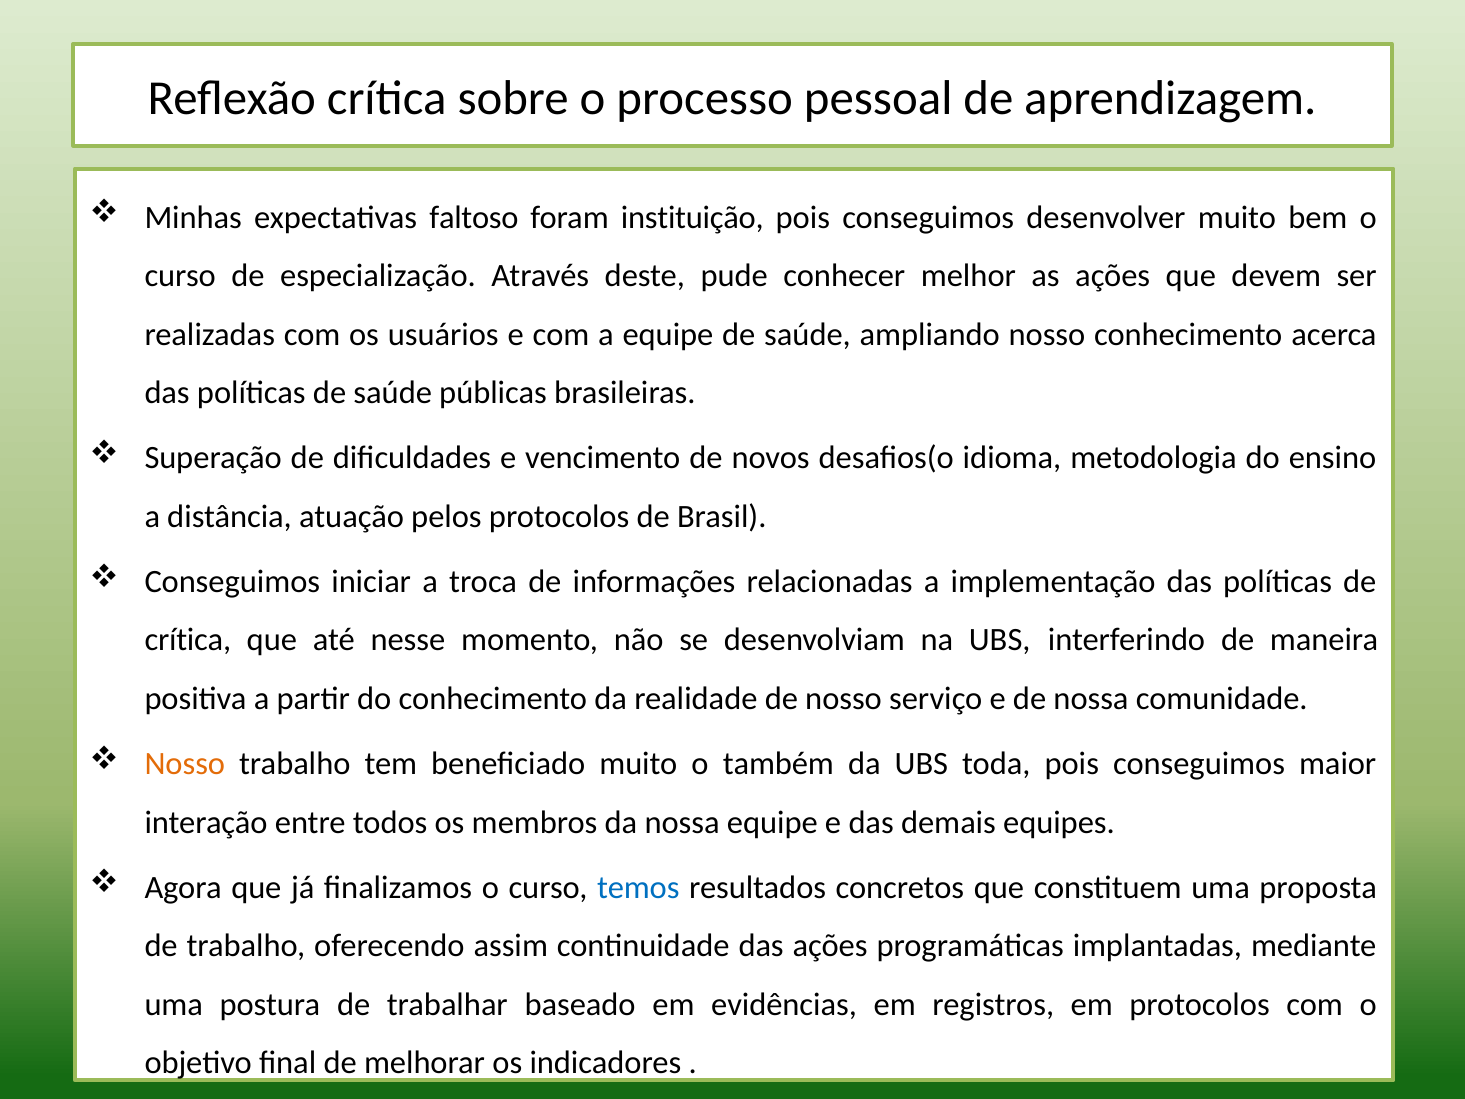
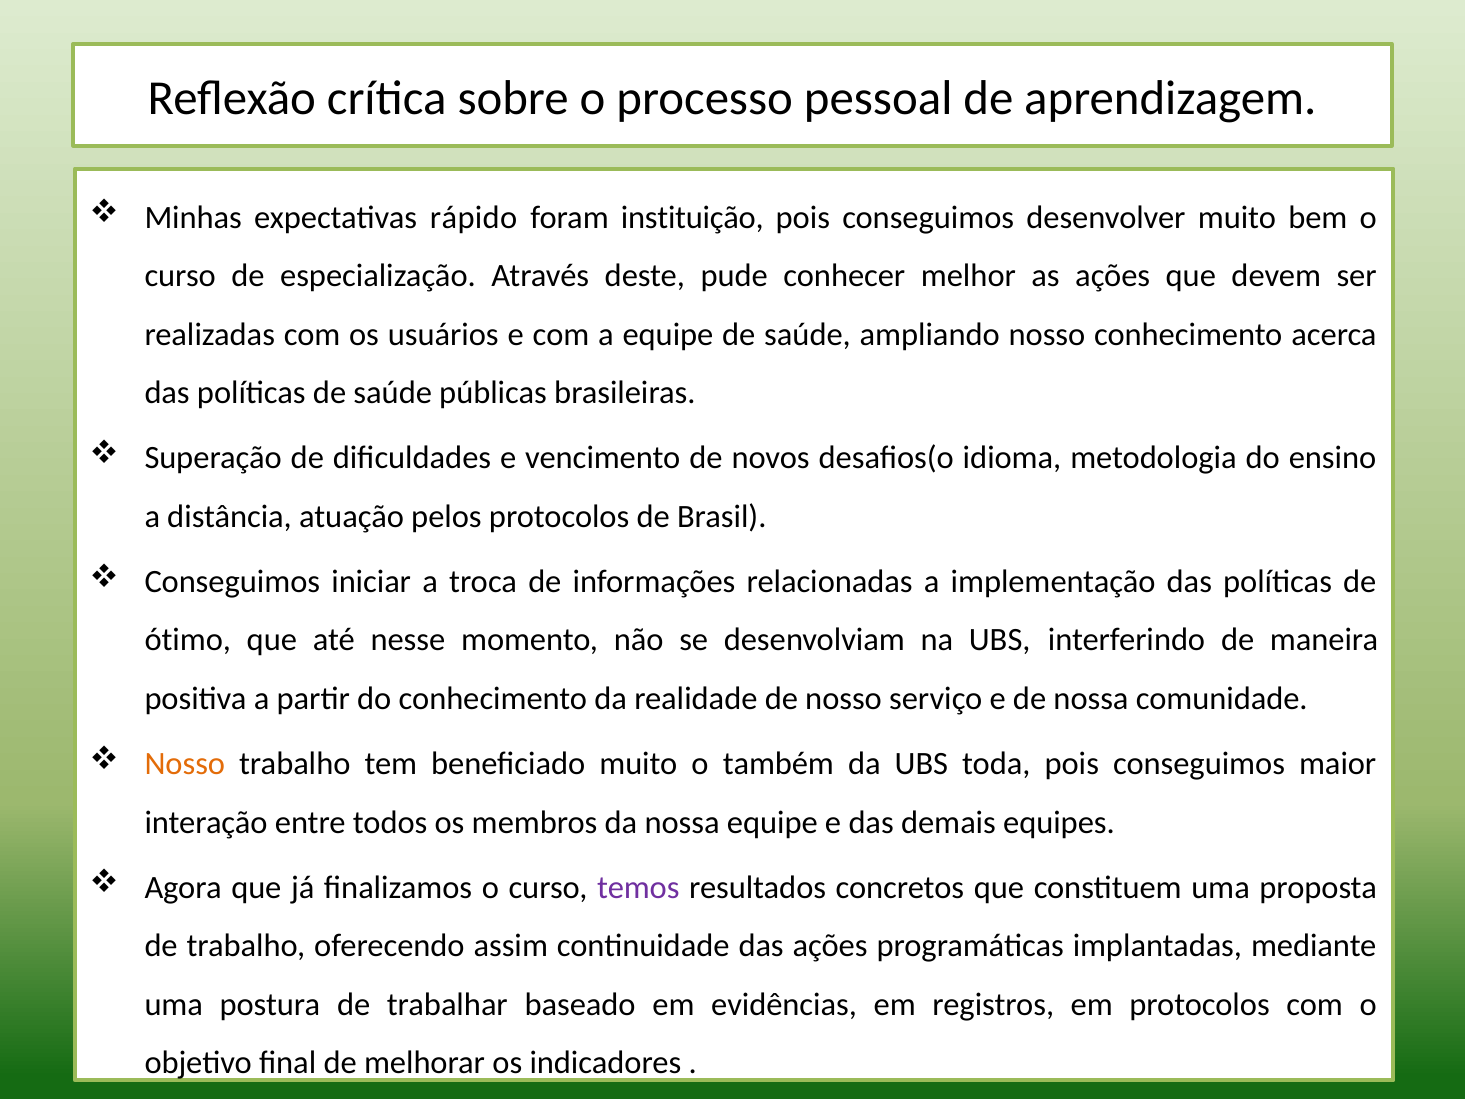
faltoso: faltoso -> rápido (474, 217)
crítica: crítica -> ótimo (188, 640)
temos colour: blue -> purple (638, 887)
